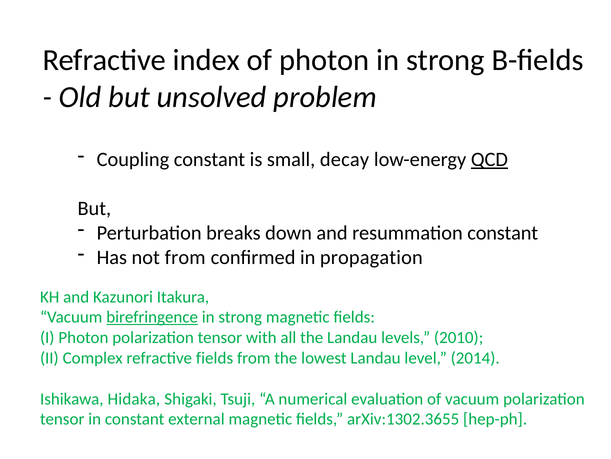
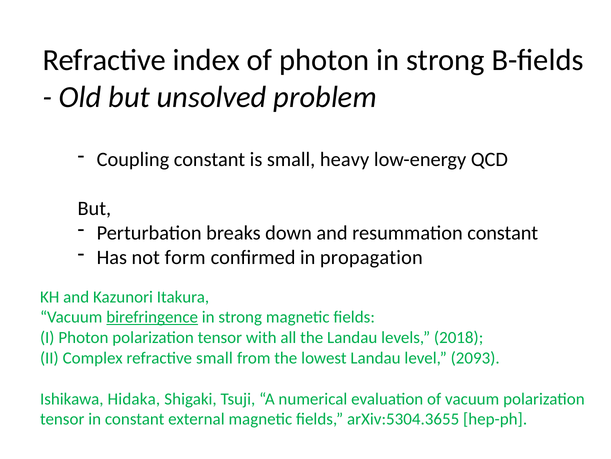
decay: decay -> heavy (345, 159)
QCD underline: present -> none (489, 159)
not from: from -> form (185, 257)
2010: 2010 -> 2018 (459, 337)
refractive fields: fields -> small (214, 358)
2014: 2014 -> 2093 (475, 358)
arXiv:1302.3655: arXiv:1302.3655 -> arXiv:5304.3655 (403, 419)
